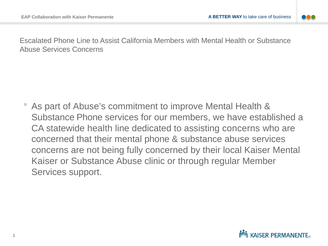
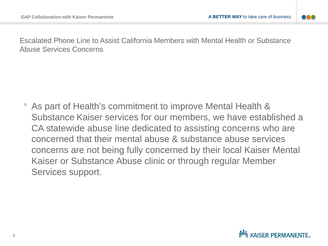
Abuse’s: Abuse’s -> Health’s (89, 106)
Substance Phone: Phone -> Kaiser (90, 117)
statewide health: health -> abuse (100, 128)
mental phone: phone -> abuse (157, 139)
